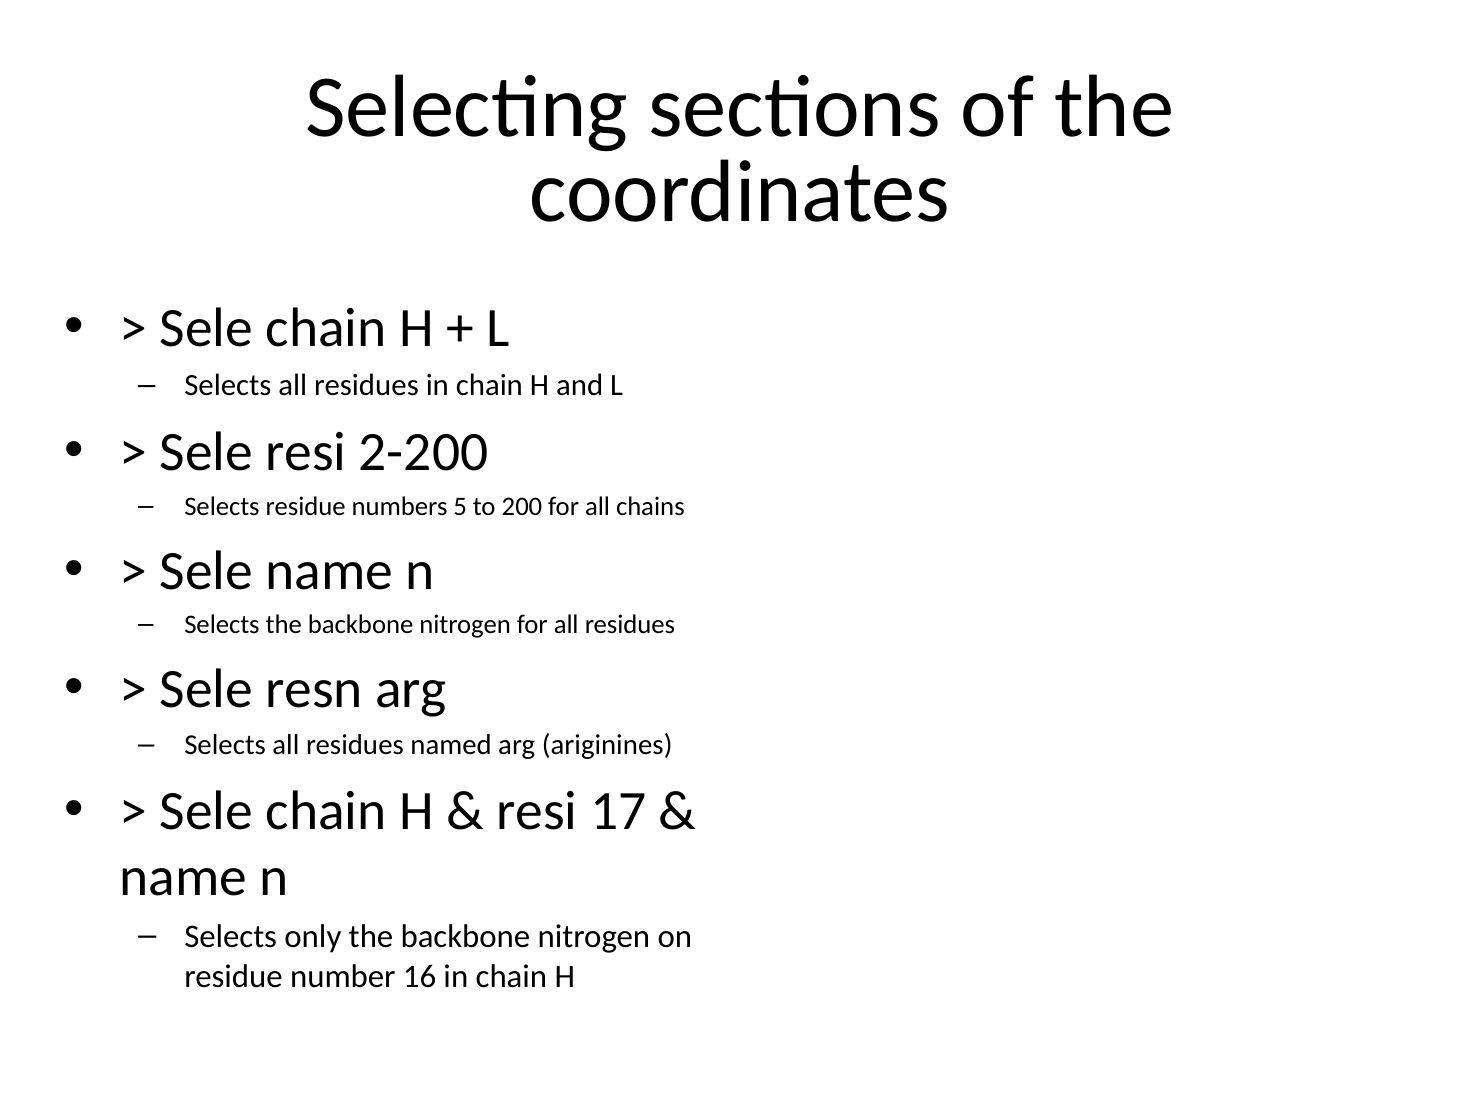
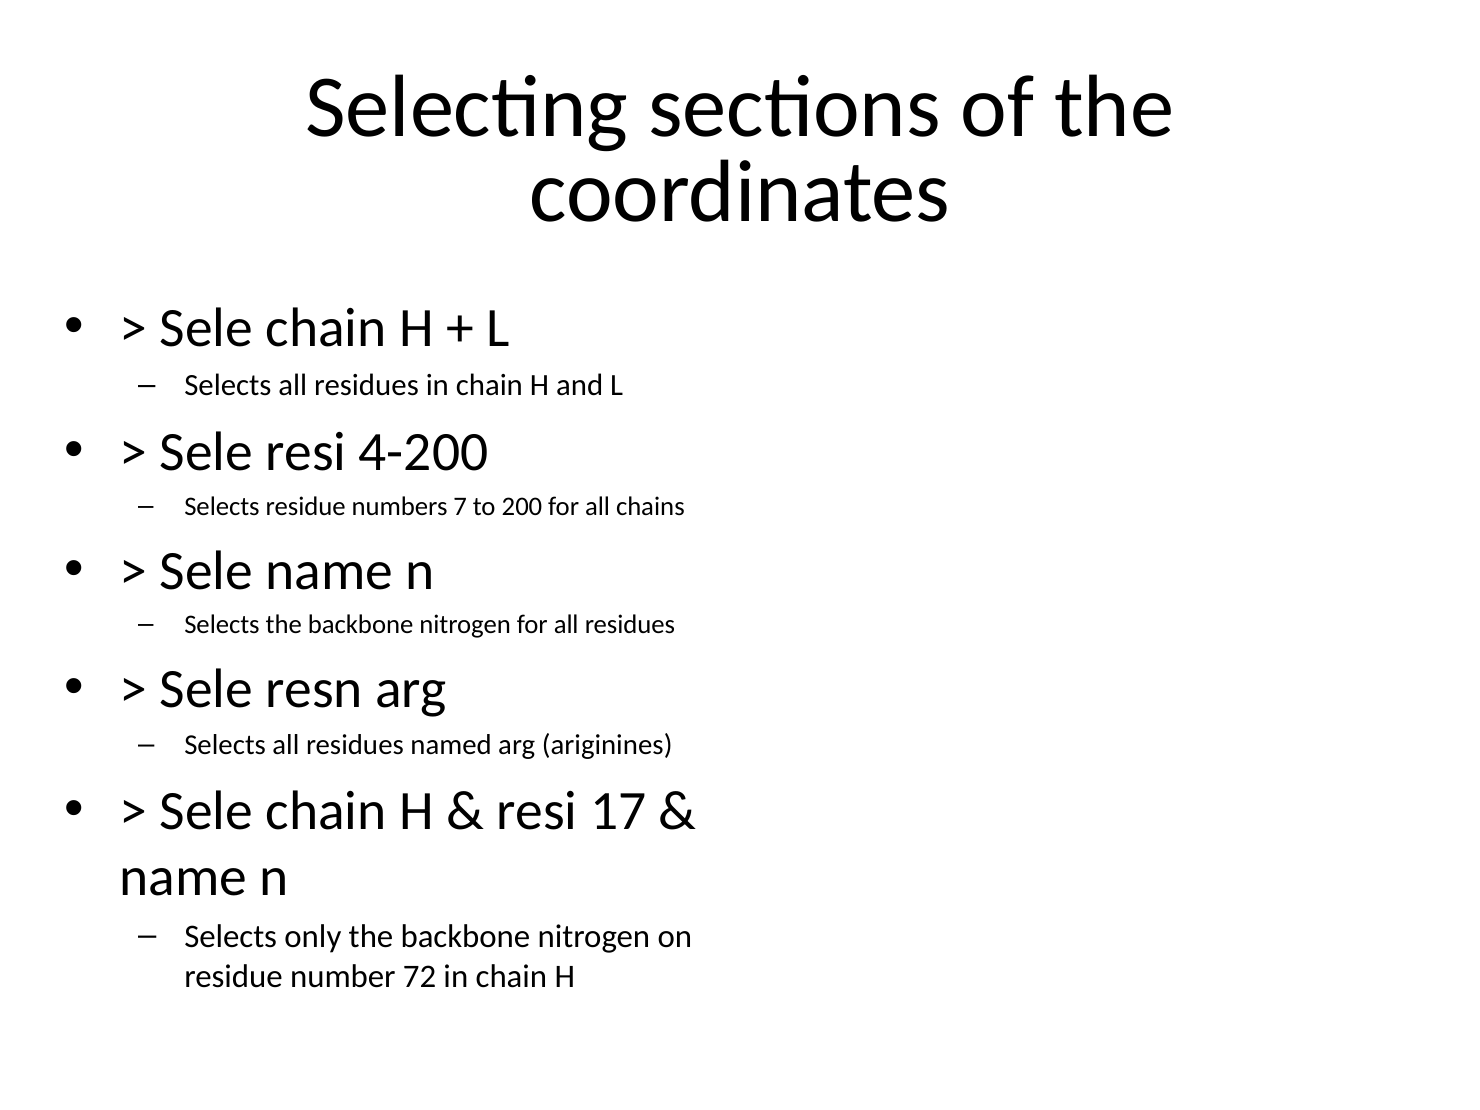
2-200: 2-200 -> 4-200 (424, 452)
5: 5 -> 7 (460, 506)
16: 16 -> 72 (420, 976)
